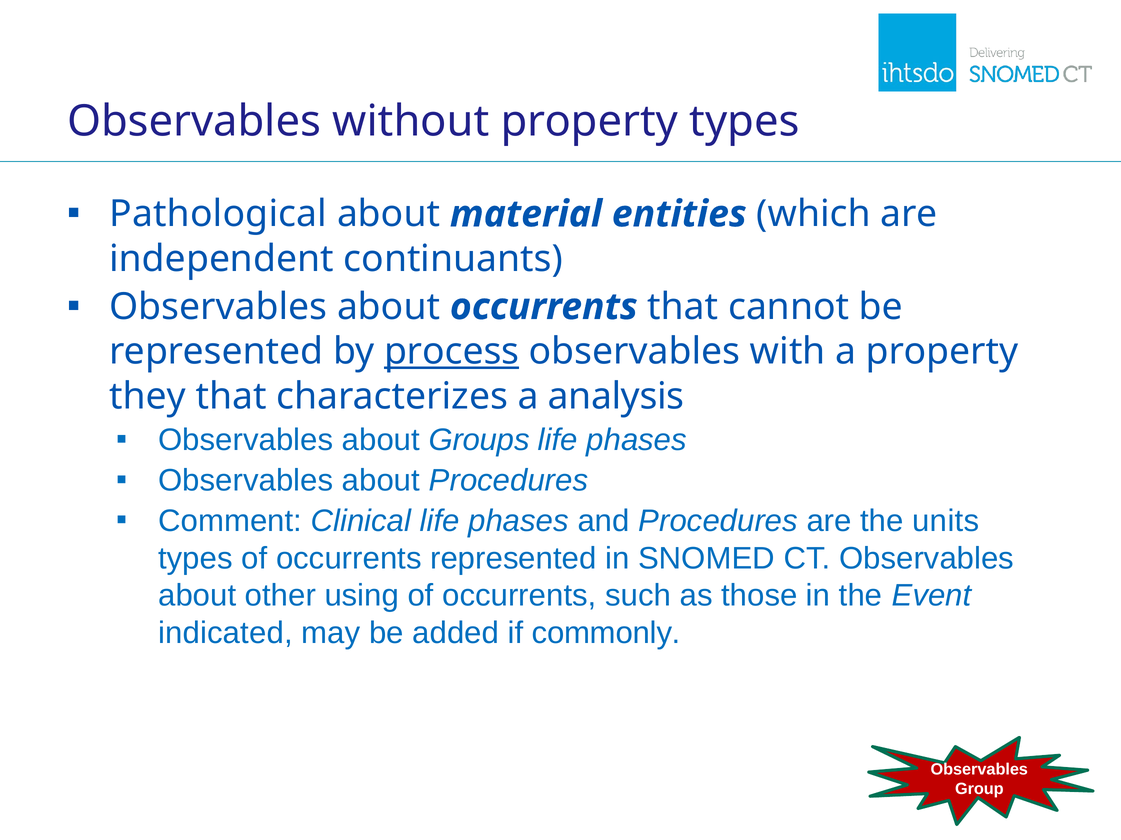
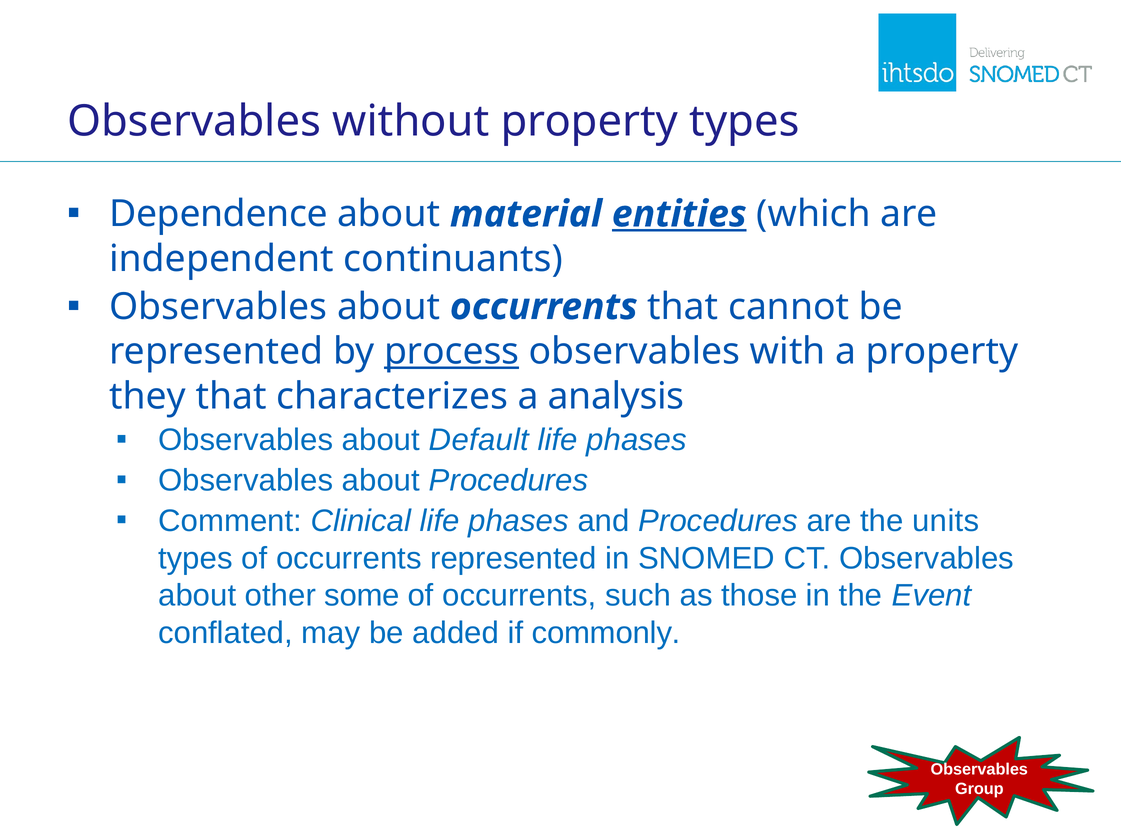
Pathological: Pathological -> Dependence (218, 214)
entities underline: none -> present (679, 214)
Groups: Groups -> Default (479, 441)
using: using -> some (362, 596)
indicated: indicated -> conflated (226, 634)
